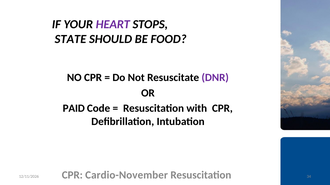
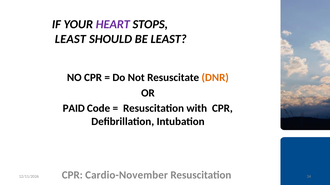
STATE: STATE -> LEAST (70, 39)
BE FOOD: FOOD -> LEAST (169, 39)
DNR colour: purple -> orange (215, 78)
